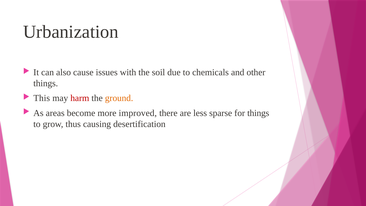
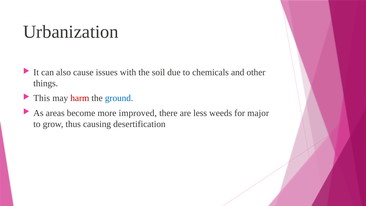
ground colour: orange -> blue (119, 98)
sparse: sparse -> weeds (221, 113)
for things: things -> major (258, 113)
